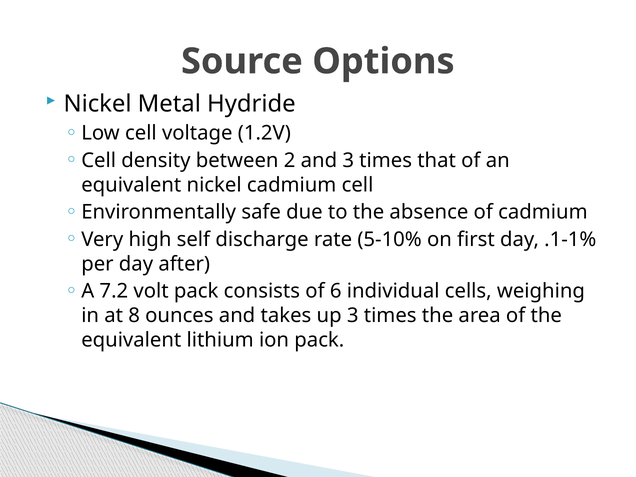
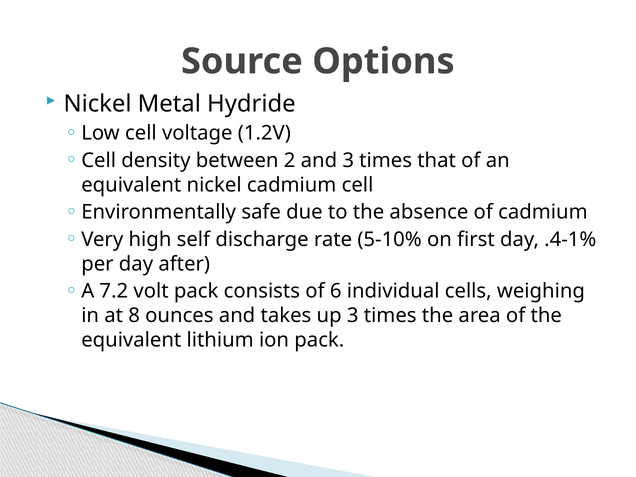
.1-1%: .1-1% -> .4-1% (570, 239)
